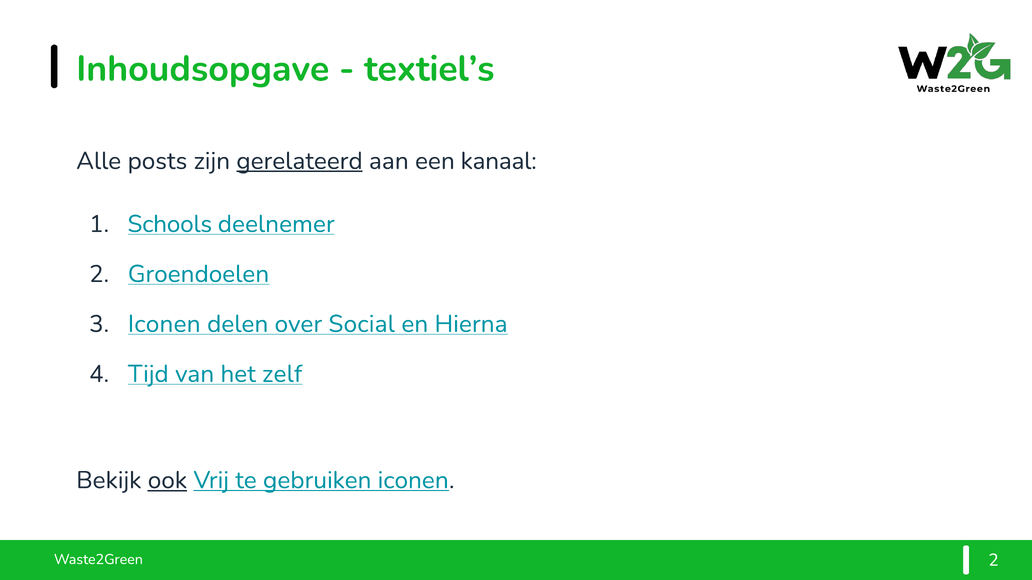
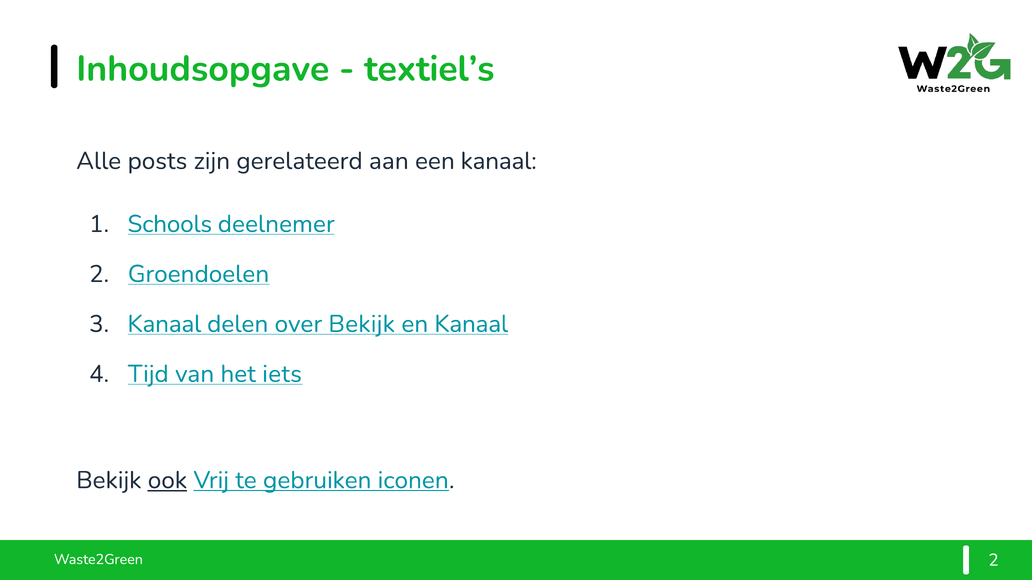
gerelateerd underline: present -> none (300, 161)
Iconen: Iconen -> Kanaal (164, 324)
over Social: Social -> Bekijk (362, 324)
en Hierna: Hierna -> Kanaal (471, 324)
zelf: zelf -> iets (282, 374)
